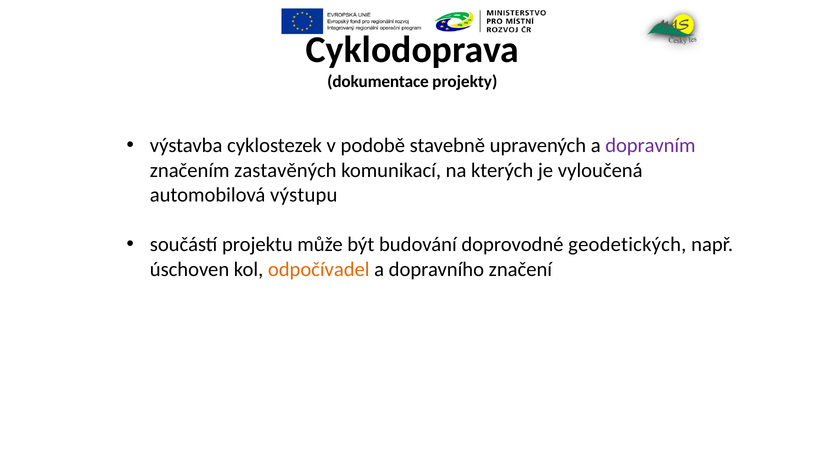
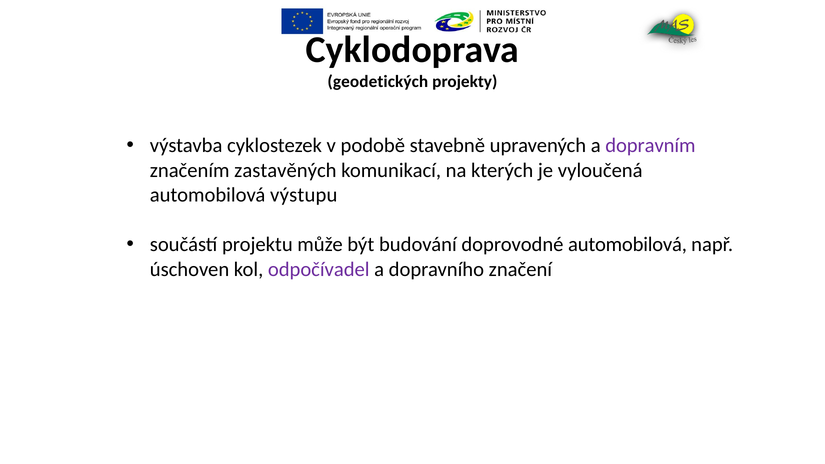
dokumentace: dokumentace -> geodetických (378, 82)
doprovodné geodetických: geodetických -> automobilová (627, 245)
odpočívadel colour: orange -> purple (319, 269)
